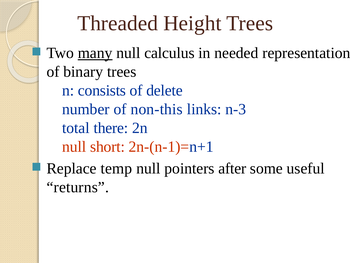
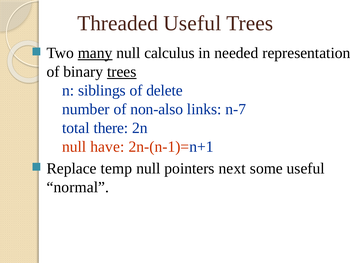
Threaded Height: Height -> Useful (192, 23)
trees underline: none -> present (122, 72)
consists: consists -> siblings (102, 90)
non-this: non-this -> non-also (157, 109)
n-3: n-3 -> n-7 (236, 109)
short: short -> have (107, 146)
after: after -> next (232, 168)
returns: returns -> normal (78, 187)
